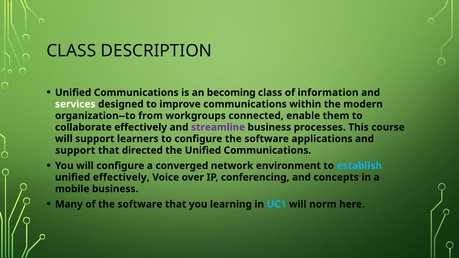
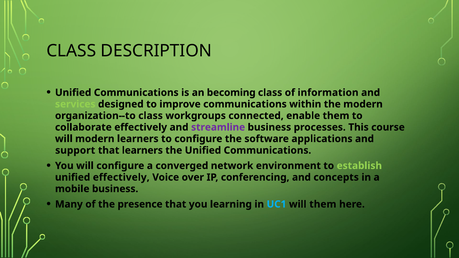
services colour: white -> light green (75, 104)
organization--to from: from -> class (151, 116)
will support: support -> modern (95, 139)
that directed: directed -> learners (142, 150)
establish colour: light blue -> light green (359, 166)
of the software: software -> presence (140, 204)
will norm: norm -> them (323, 204)
